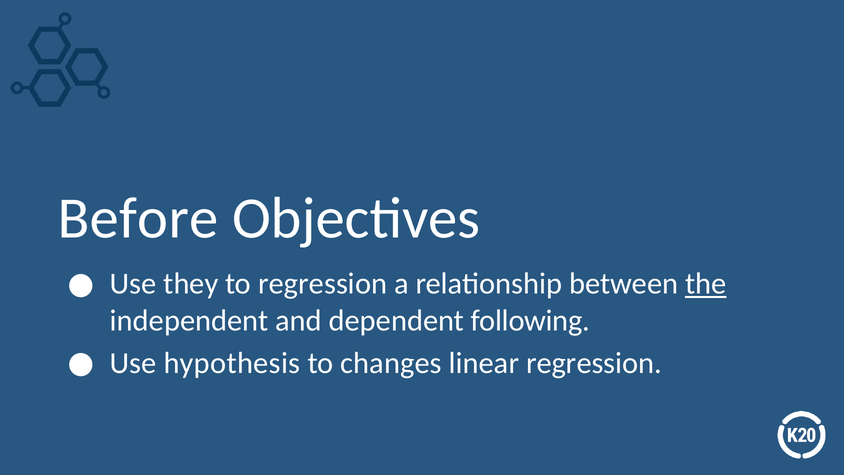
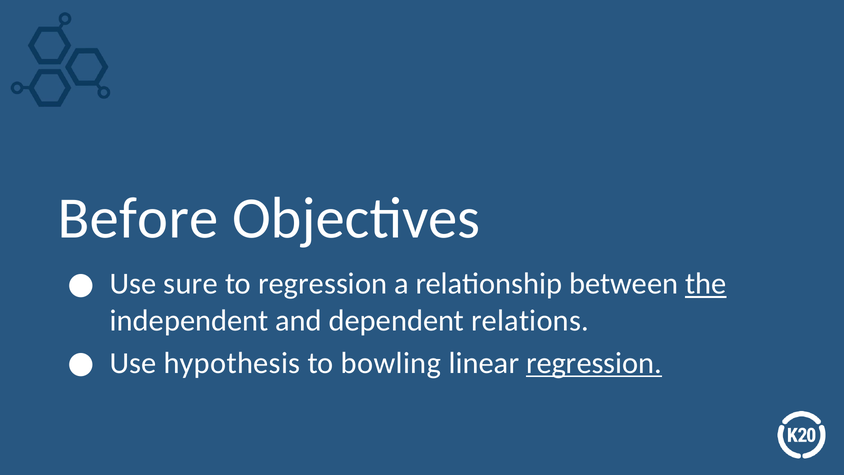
they: they -> sure (191, 284)
following: following -> relations (530, 320)
changes: changes -> bowling (391, 363)
regression underline: none -> present (594, 363)
